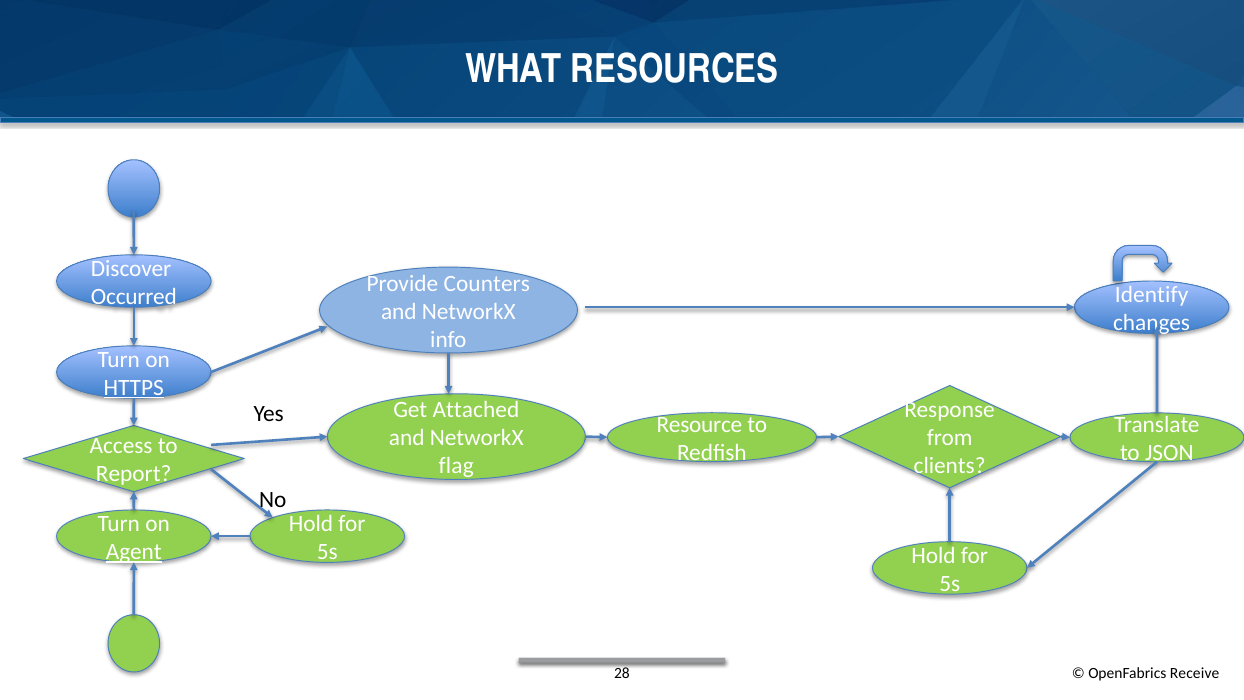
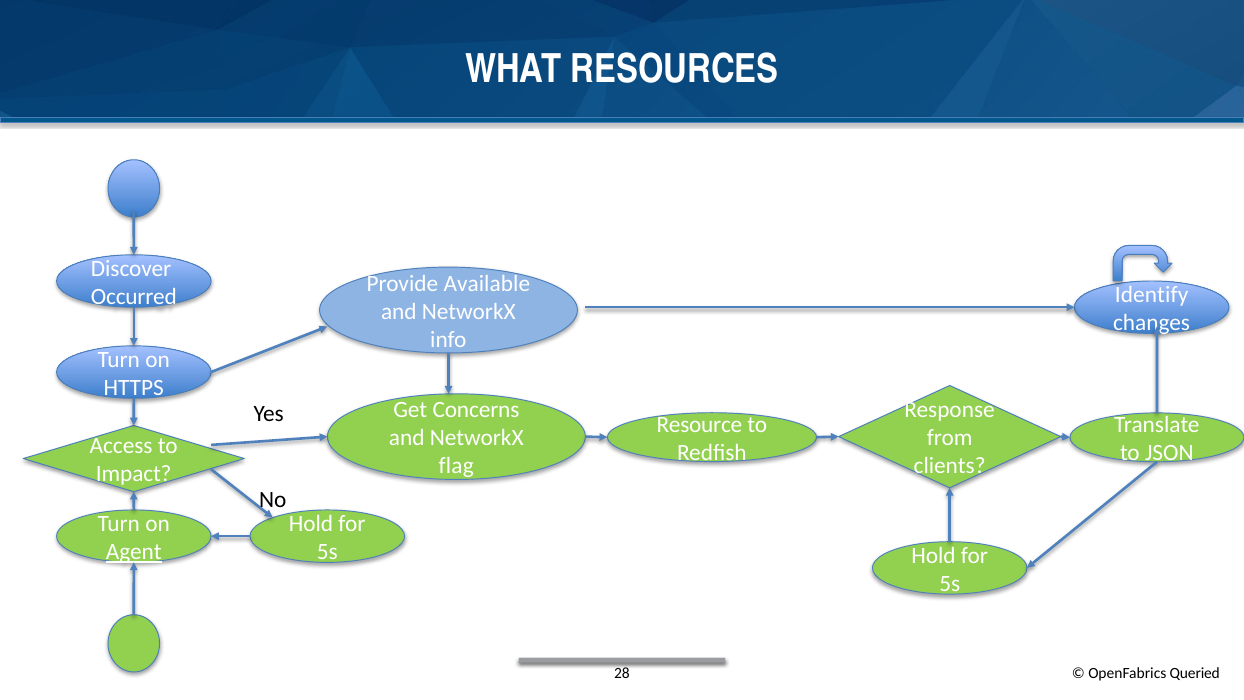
Counters: Counters -> Available (487, 284)
HTTPS underline: present -> none (134, 388)
Attached: Attached -> Concerns (476, 410)
Report: Report -> Impact (134, 474)
Receive: Receive -> Queried (1195, 673)
